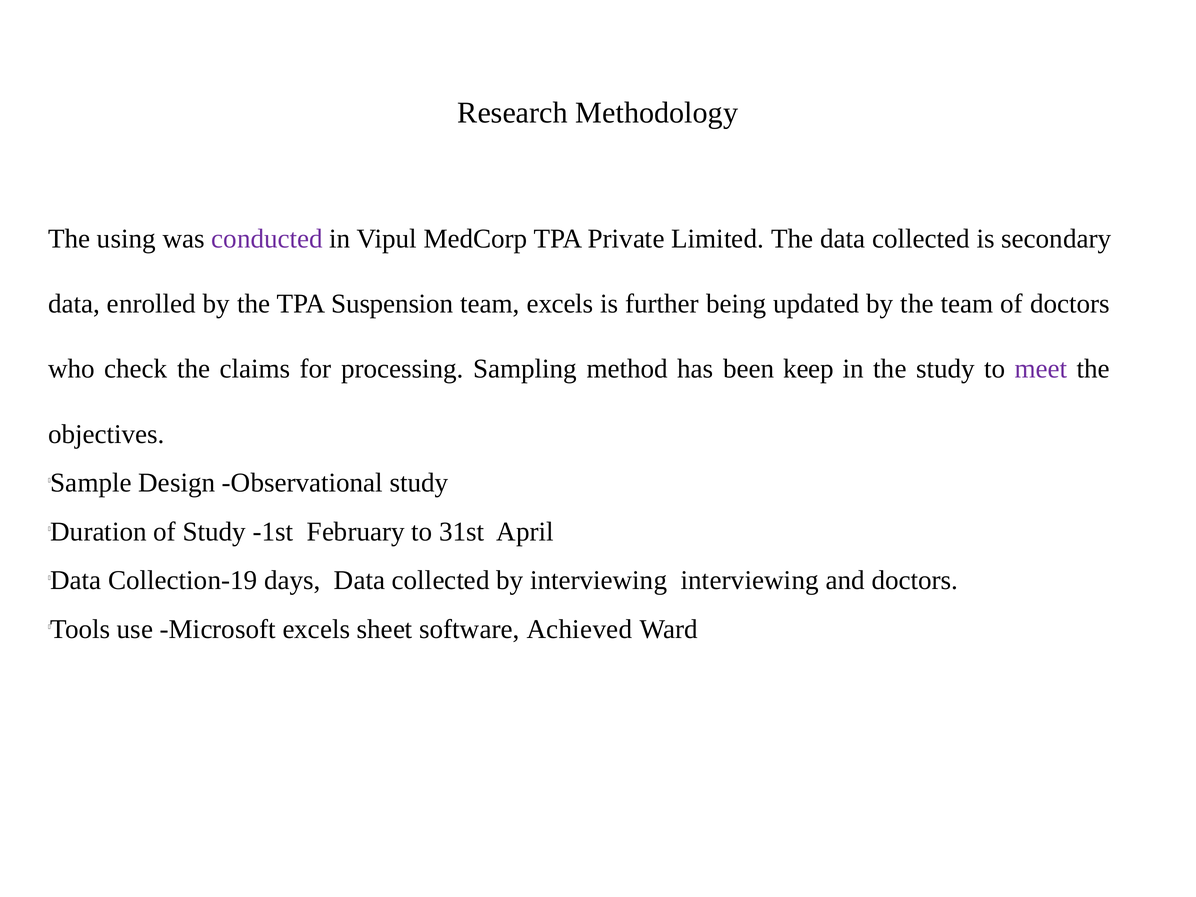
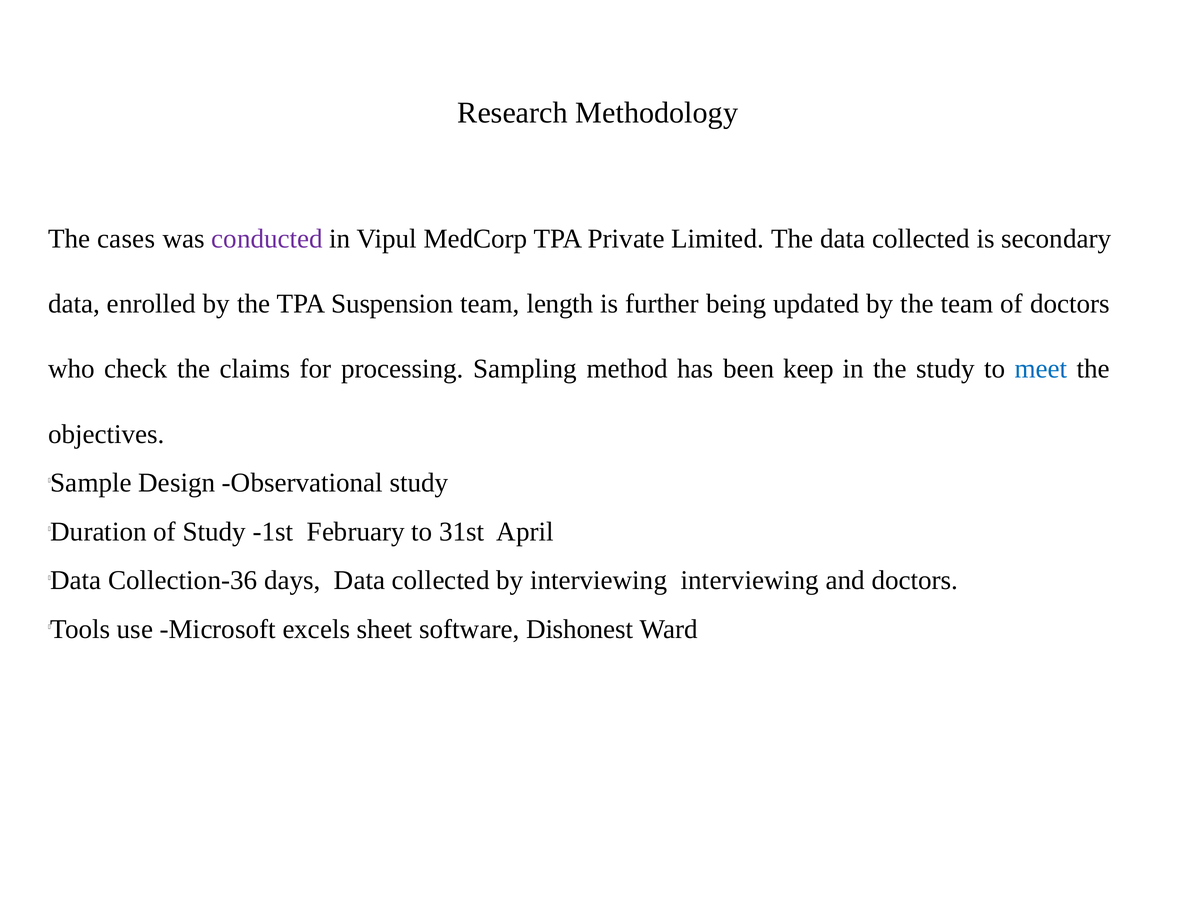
using: using -> cases (126, 239)
team excels: excels -> length (560, 304)
meet colour: purple -> blue (1041, 369)
Collection-19: Collection-19 -> Collection-36 (183, 580)
Achieved: Achieved -> Dishonest (580, 629)
